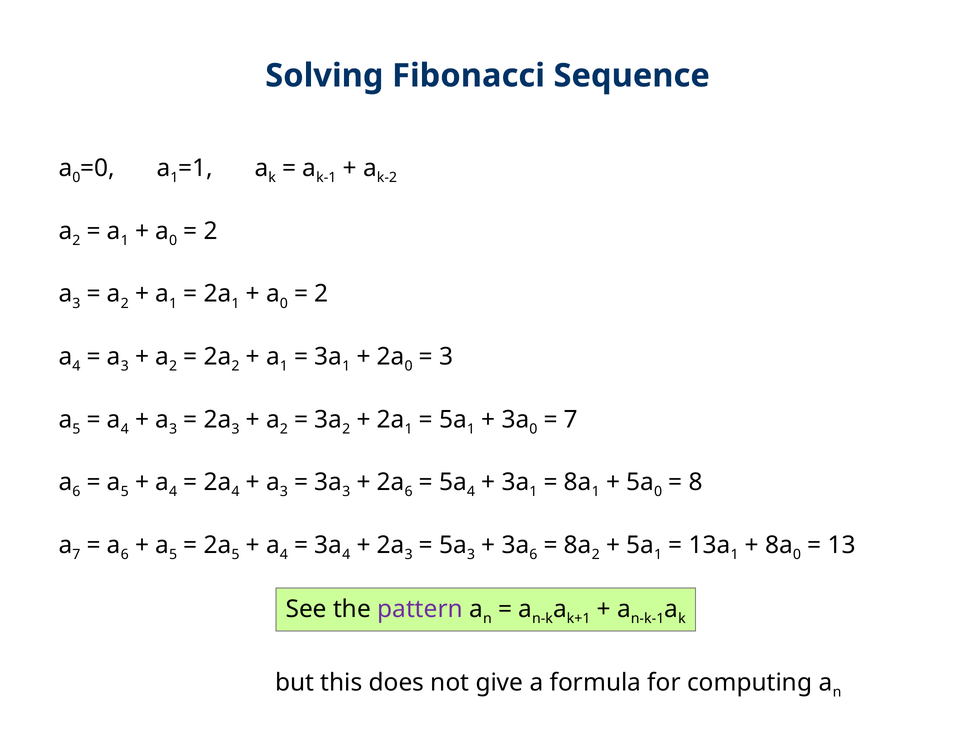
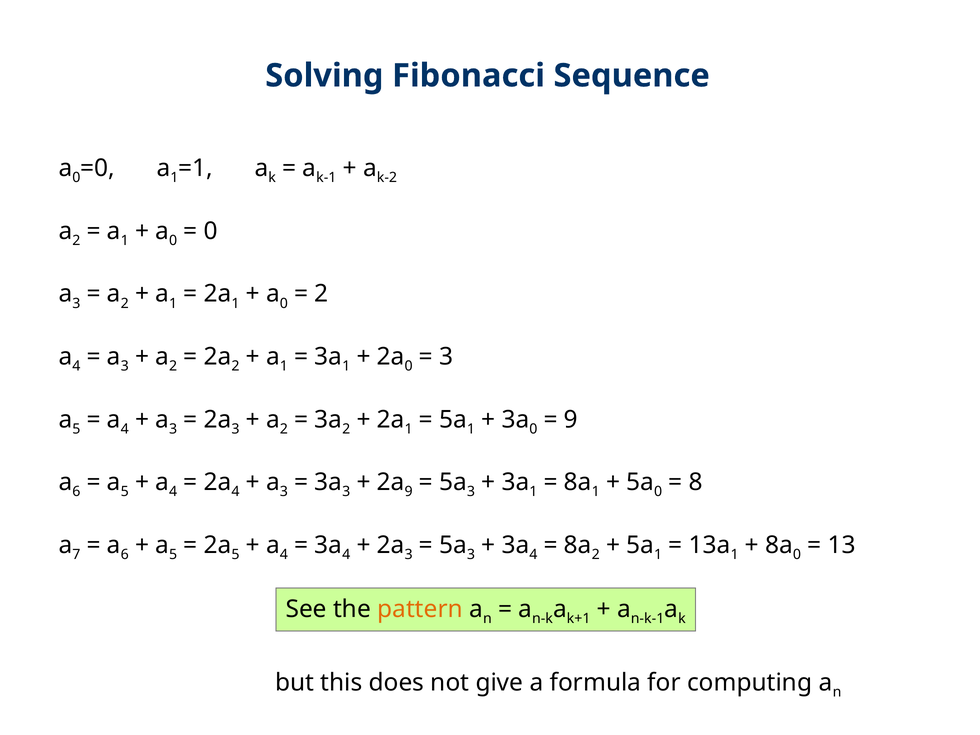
2: 2 -> 0 (211, 231)
7: 7 -> 9 (571, 419)
6: 6 -> 9 (409, 492)
4: 4 -> 3 (471, 492)
6: 6 -> 4 (533, 555)
pattern colour: purple -> orange (420, 609)
